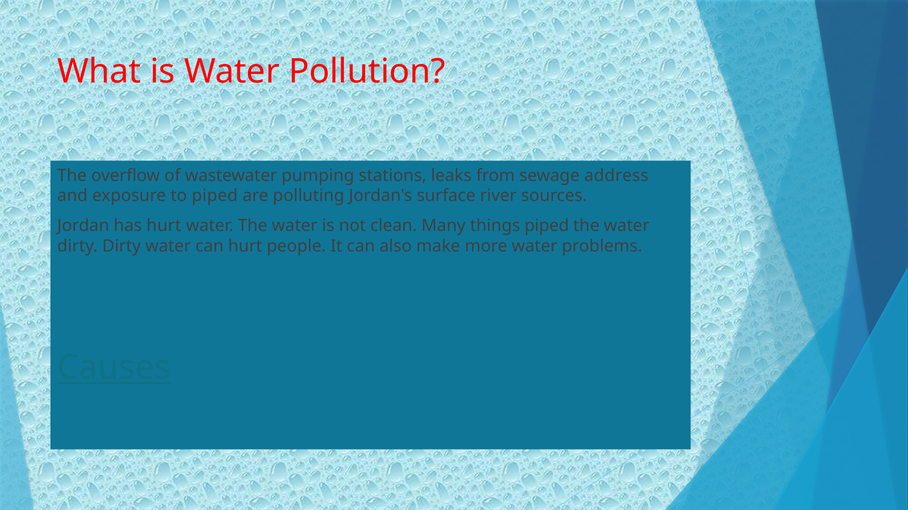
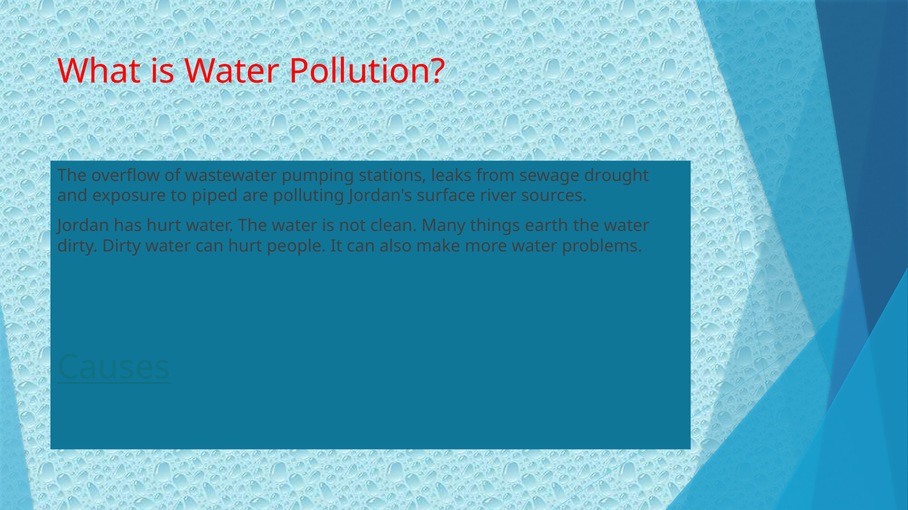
address: address -> drought (617, 176)
things piped: piped -> earth (547, 226)
